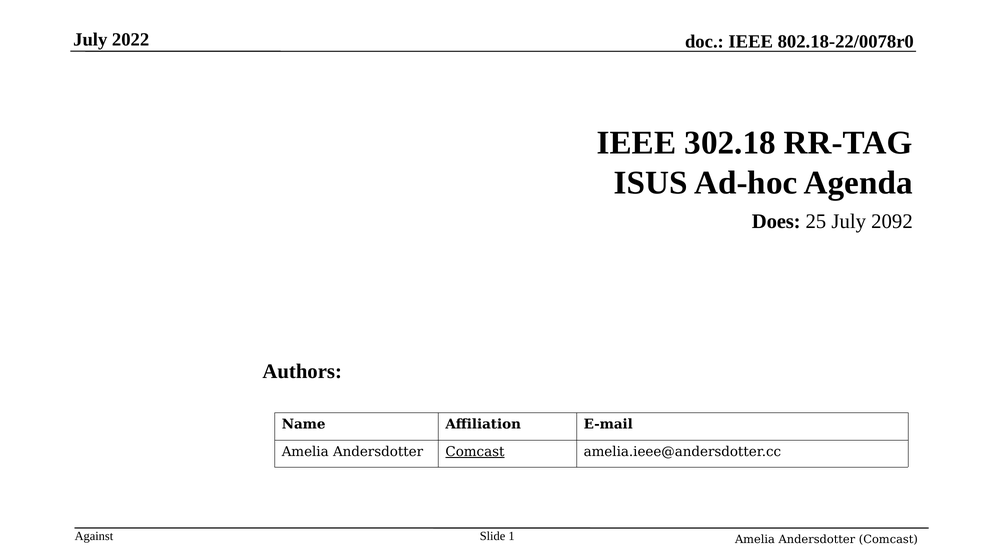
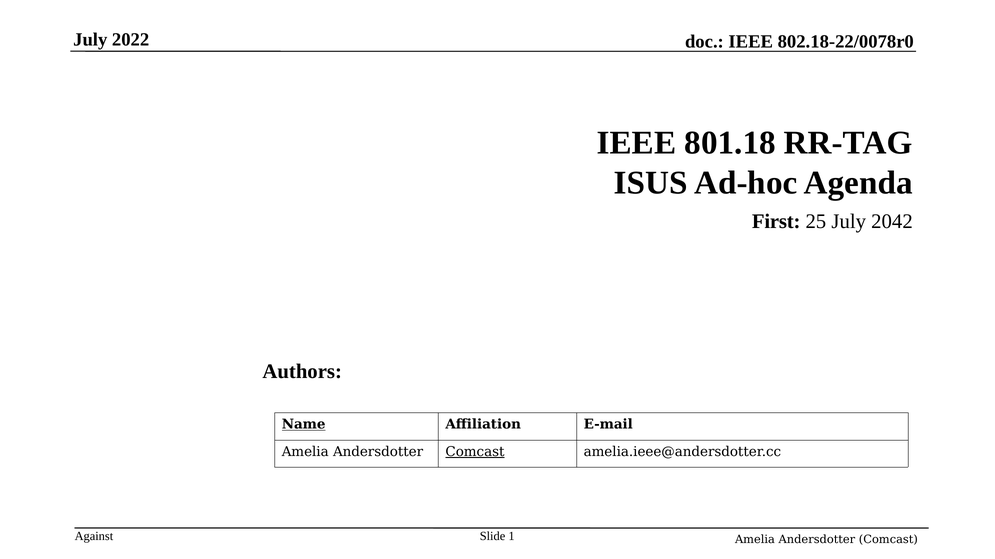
302.18: 302.18 -> 801.18 (730, 143)
Does: Does -> First (776, 222)
2092: 2092 -> 2042 (892, 222)
Name underline: none -> present (304, 425)
